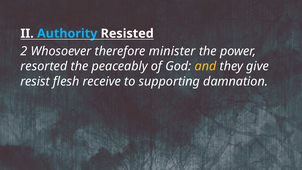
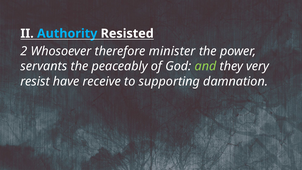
resorted: resorted -> servants (44, 66)
and colour: yellow -> light green (205, 66)
give: give -> very (258, 66)
flesh: flesh -> have (66, 81)
